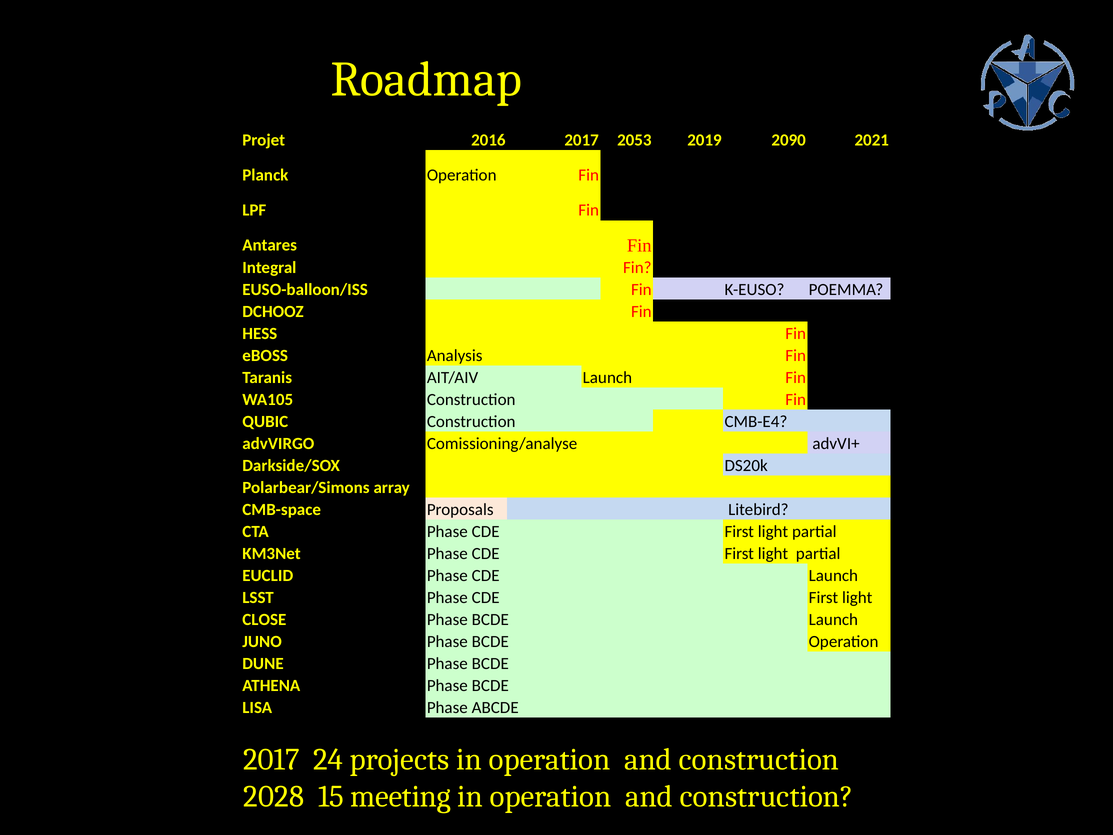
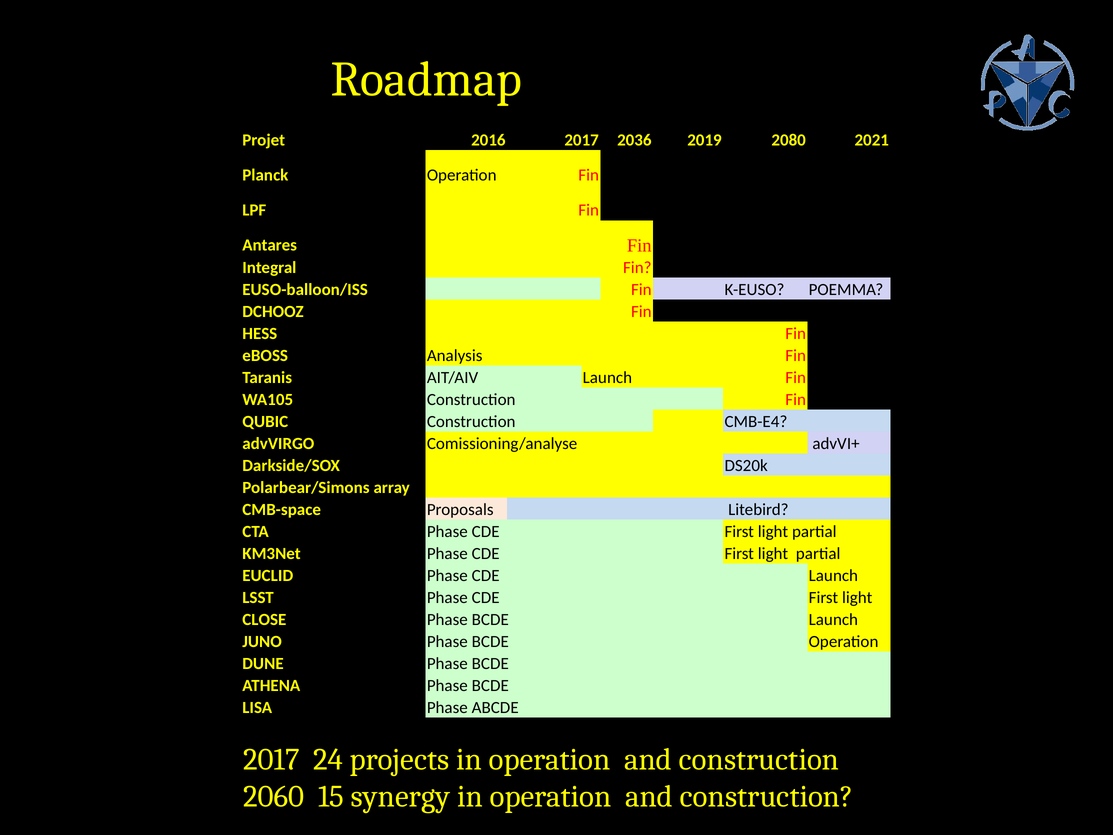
2053: 2053 -> 2036 (634, 140)
2090: 2090 -> 2080 (789, 140)
2028: 2028 -> 2060 (274, 796)
meeting: meeting -> synergy (401, 796)
